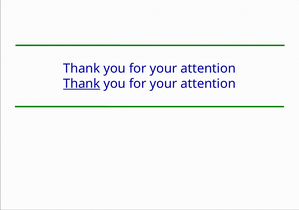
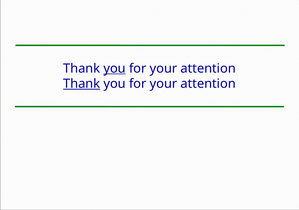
you underline: none -> present (115, 69)
